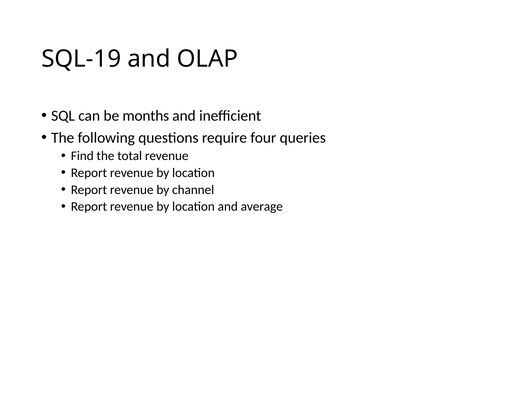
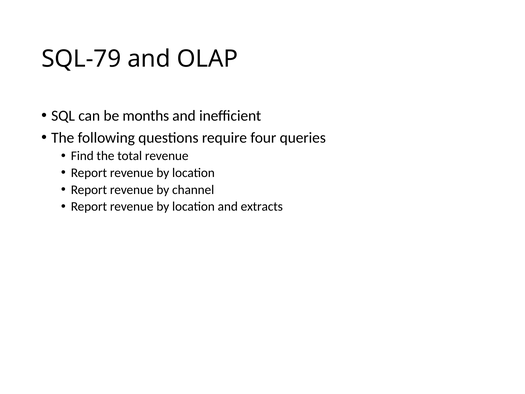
SQL-19: SQL-19 -> SQL-79 (81, 59)
average: average -> extracts (262, 206)
